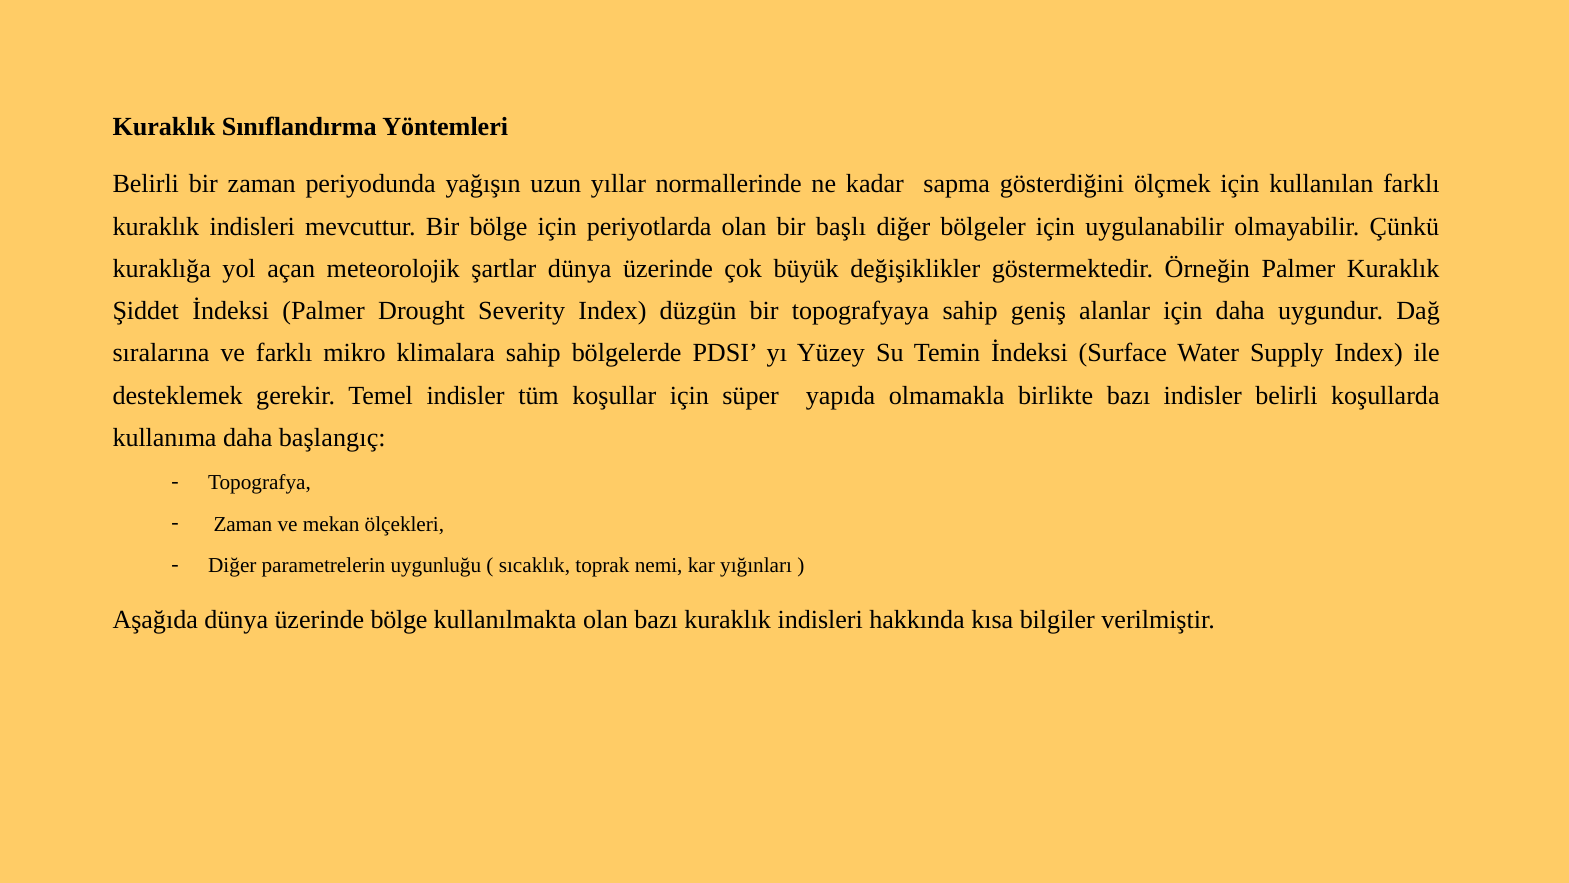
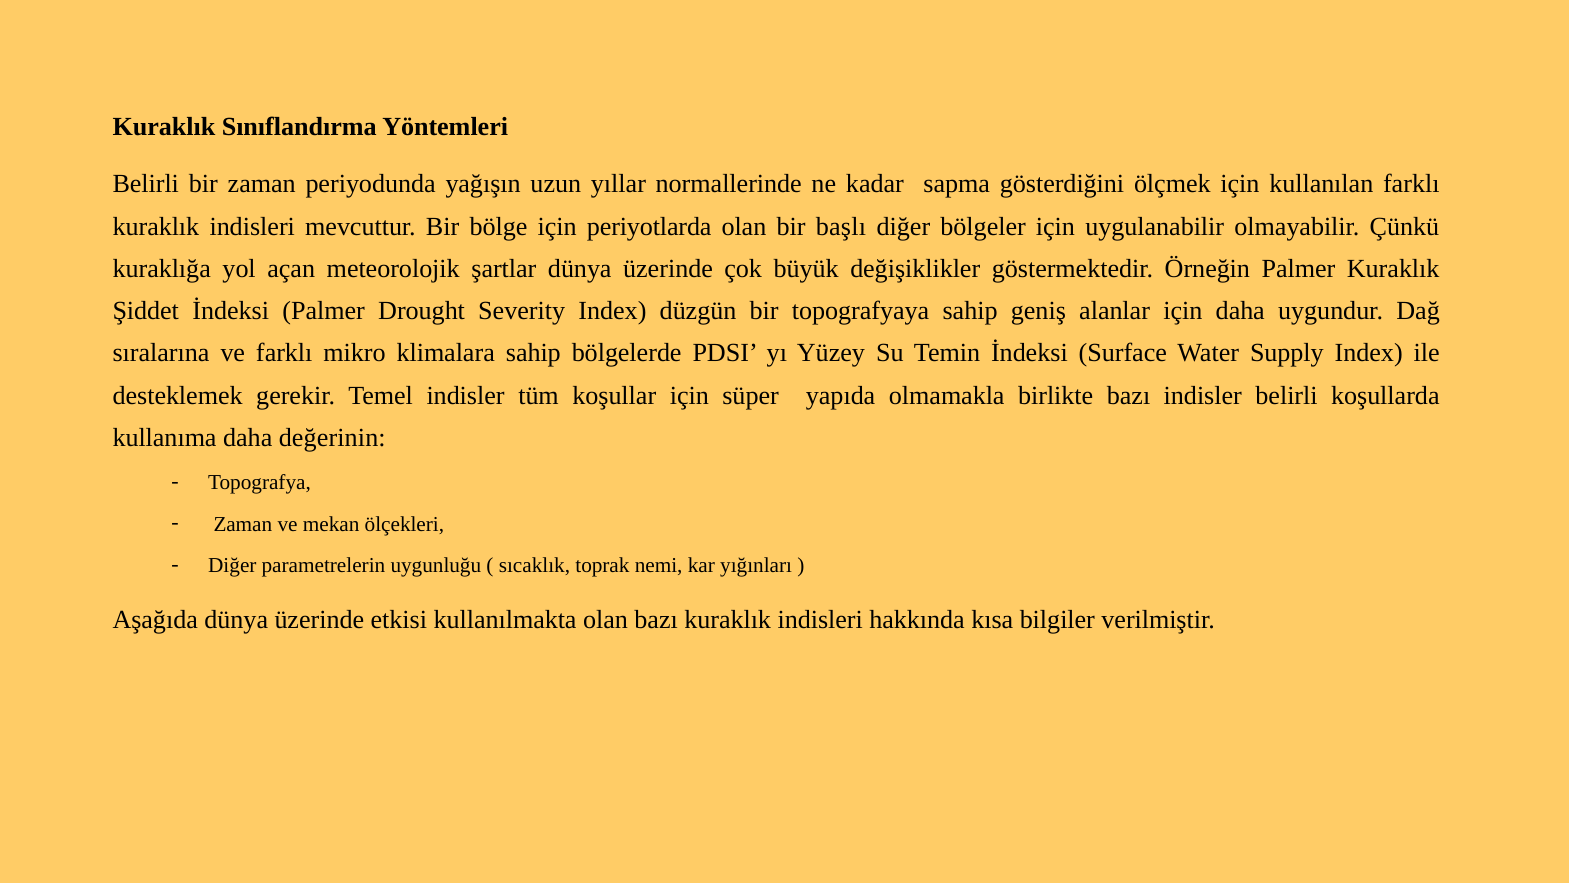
başlangıç: başlangıç -> değerinin (332, 438)
üzerinde bölge: bölge -> etkisi (399, 620)
